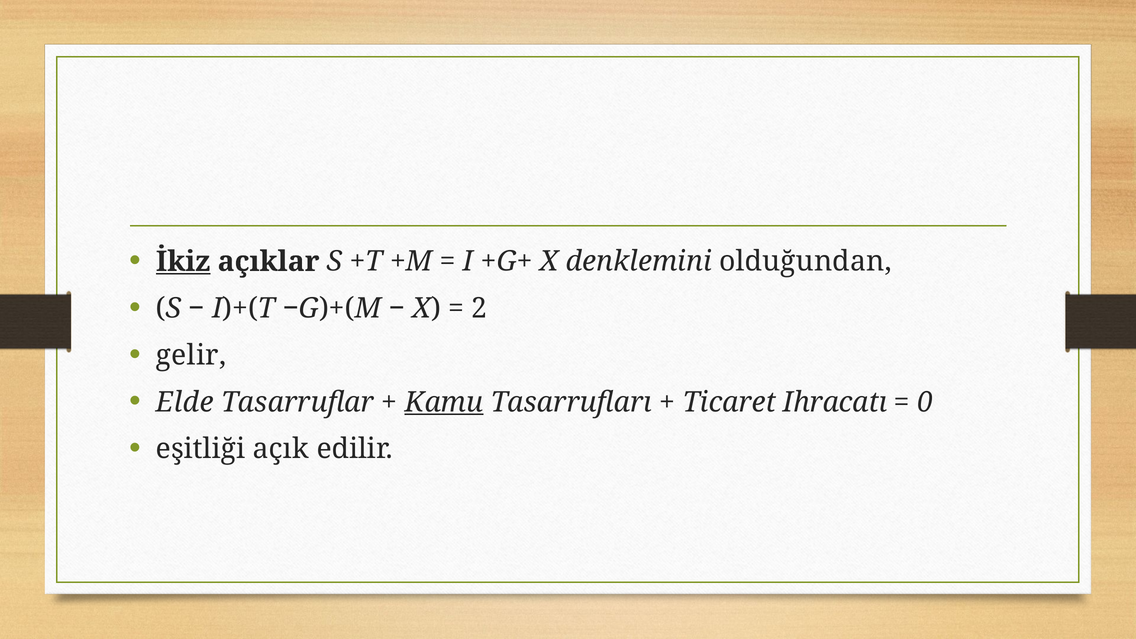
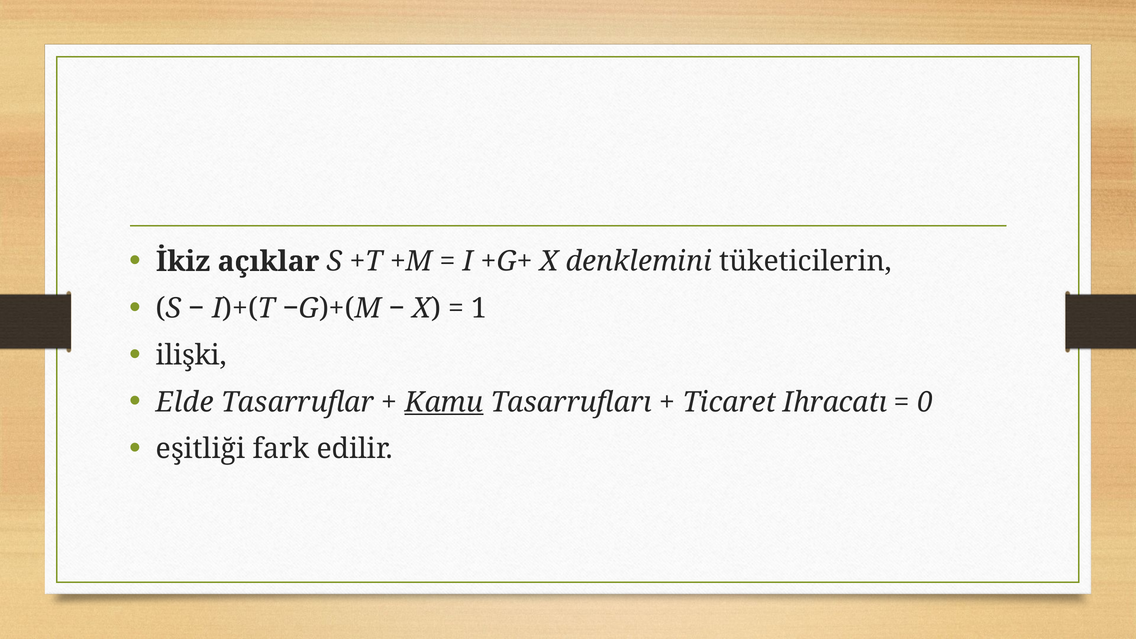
İkiz underline: present -> none (183, 262)
olduğundan: olduğundan -> tüketicilerin (806, 262)
2: 2 -> 1 (479, 308)
gelir: gelir -> ilişki (191, 355)
açık: açık -> fark (281, 449)
